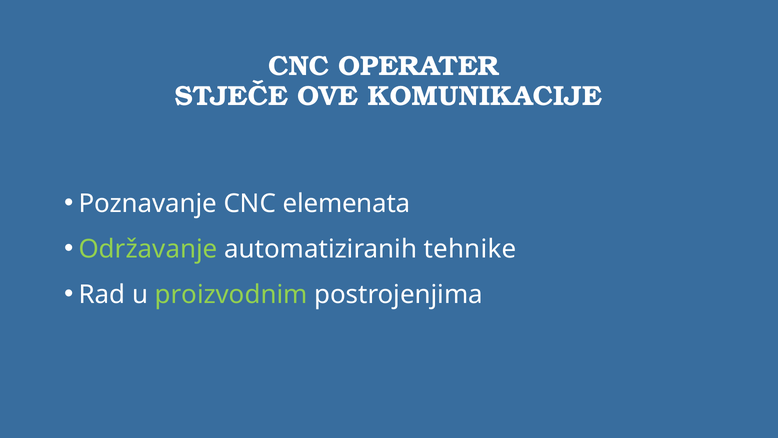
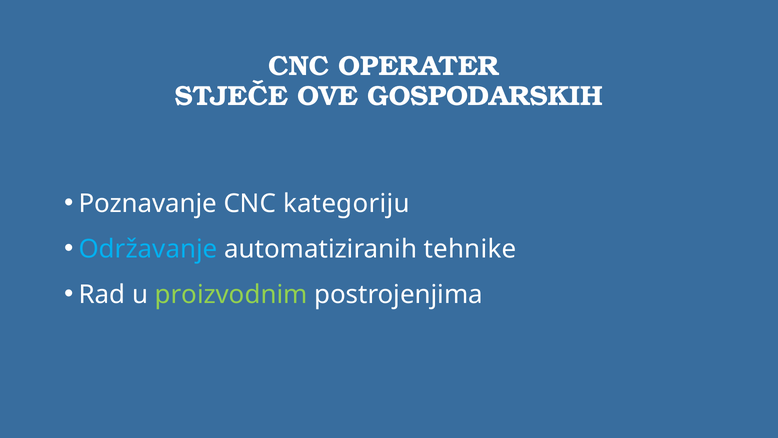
KOMUNIKACIJE: KOMUNIKACIJE -> GOSPODARSKIH (485, 96)
elemenata: elemenata -> kategoriju (346, 203)
Održavanje colour: light green -> light blue (148, 249)
